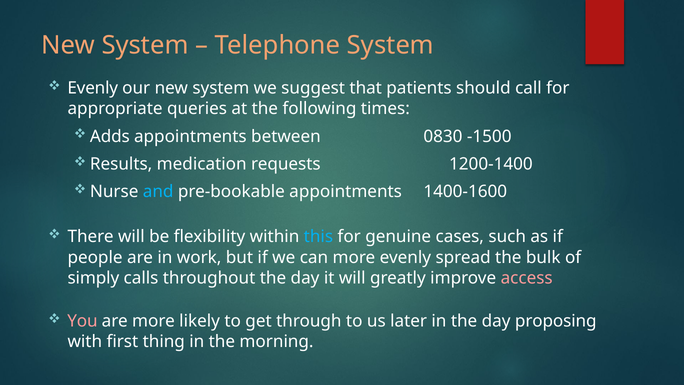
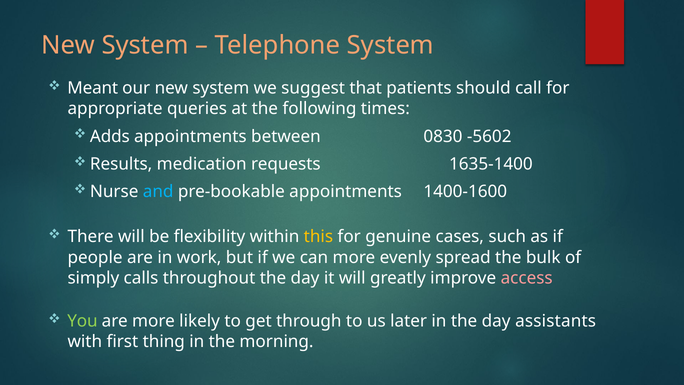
Evenly: Evenly -> Meant (93, 88)
-1500: -1500 -> -5602 (489, 136)
1200-1400: 1200-1400 -> 1635-1400 (491, 164)
this colour: light blue -> yellow (318, 237)
You colour: pink -> light green (82, 321)
proposing: proposing -> assistants (556, 321)
